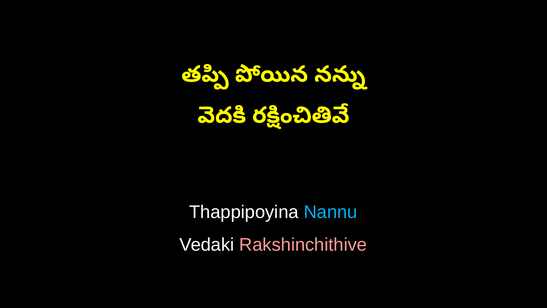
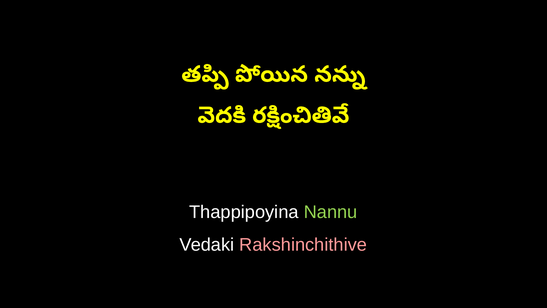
Nannu colour: light blue -> light green (331, 212)
